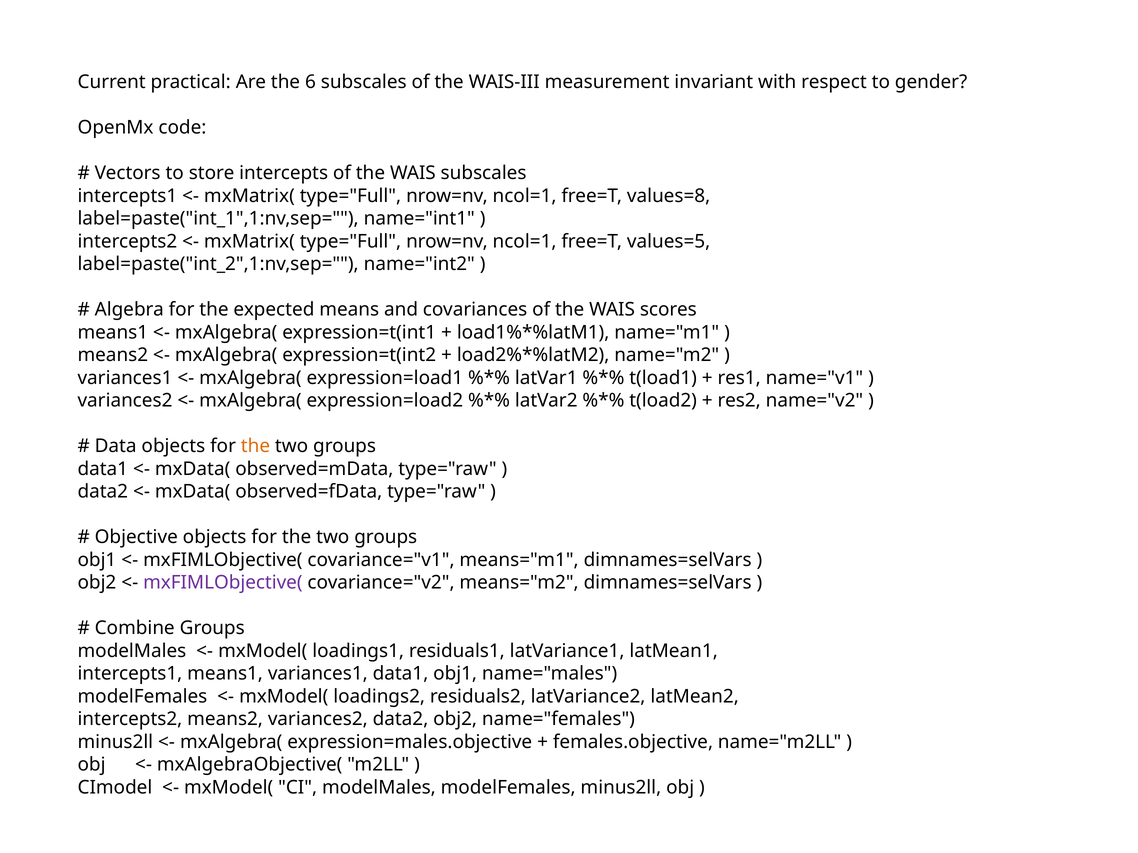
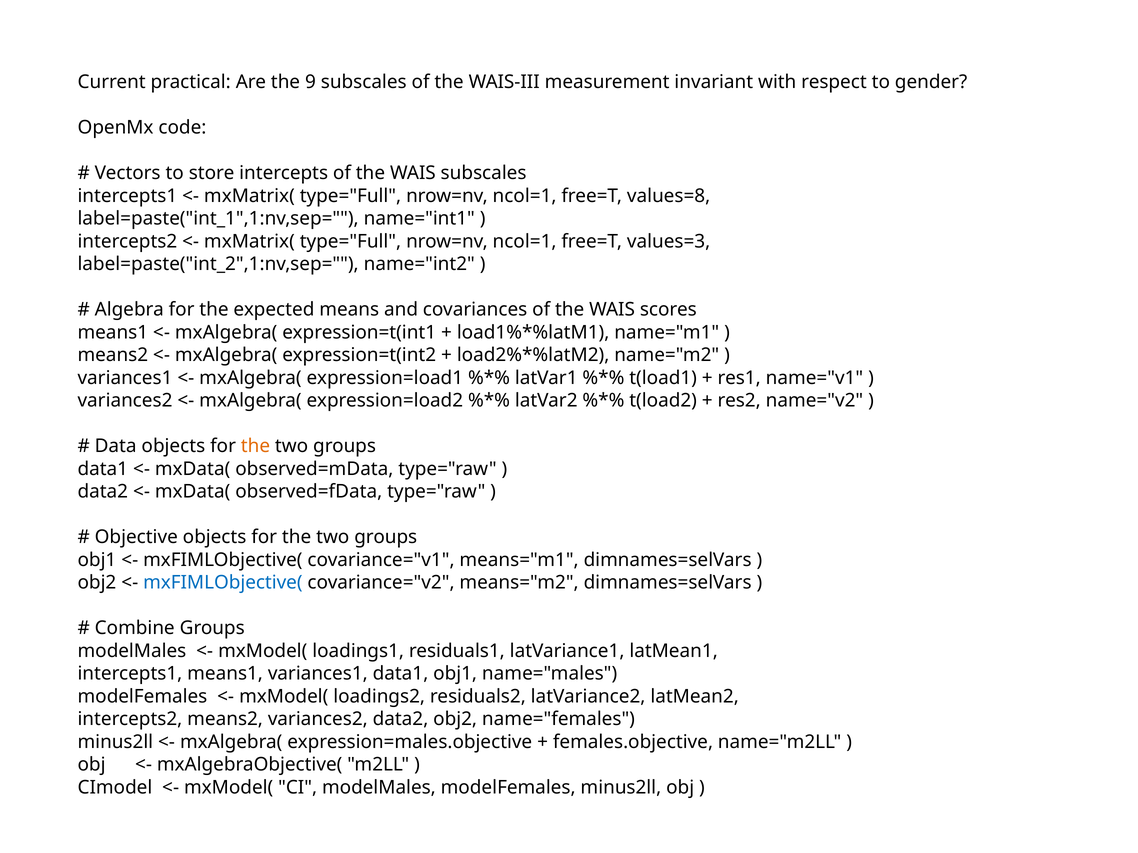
6: 6 -> 9 (310, 82)
values=5: values=5 -> values=3 (669, 242)
mxFIMLObjective( colour: purple -> blue (223, 583)
